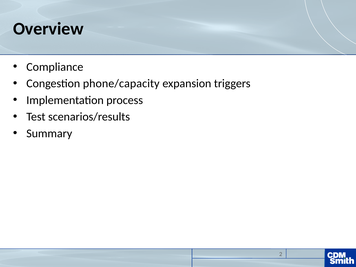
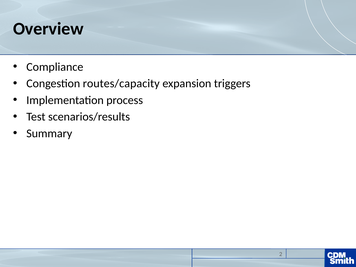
phone/capacity: phone/capacity -> routes/capacity (121, 84)
